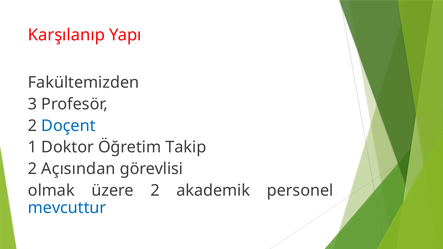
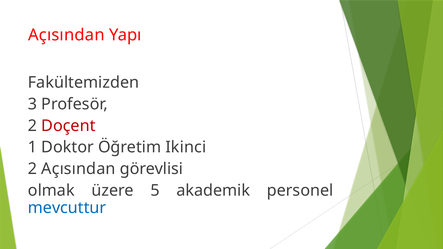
Karşılanıp: Karşılanıp -> Açısından (66, 35)
Doçent colour: blue -> red (68, 126)
Takip: Takip -> Ikinci (186, 147)
üzere 2: 2 -> 5 (155, 191)
